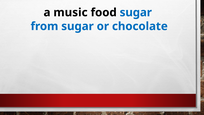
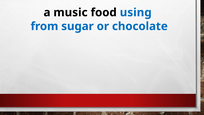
food sugar: sugar -> using (136, 12)
